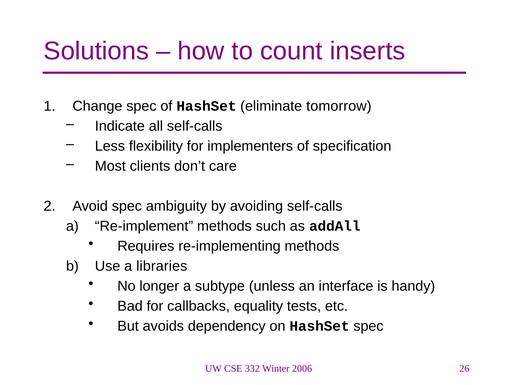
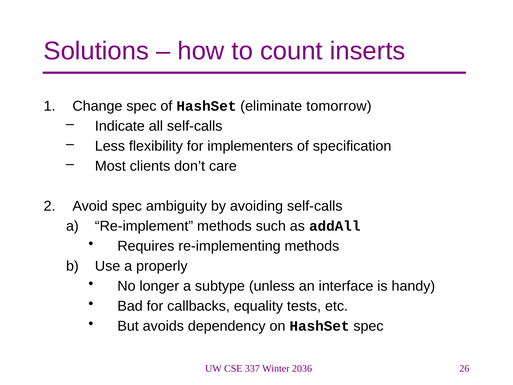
libraries: libraries -> properly (162, 266)
332: 332 -> 337 (252, 368)
2006: 2006 -> 2036 (302, 368)
